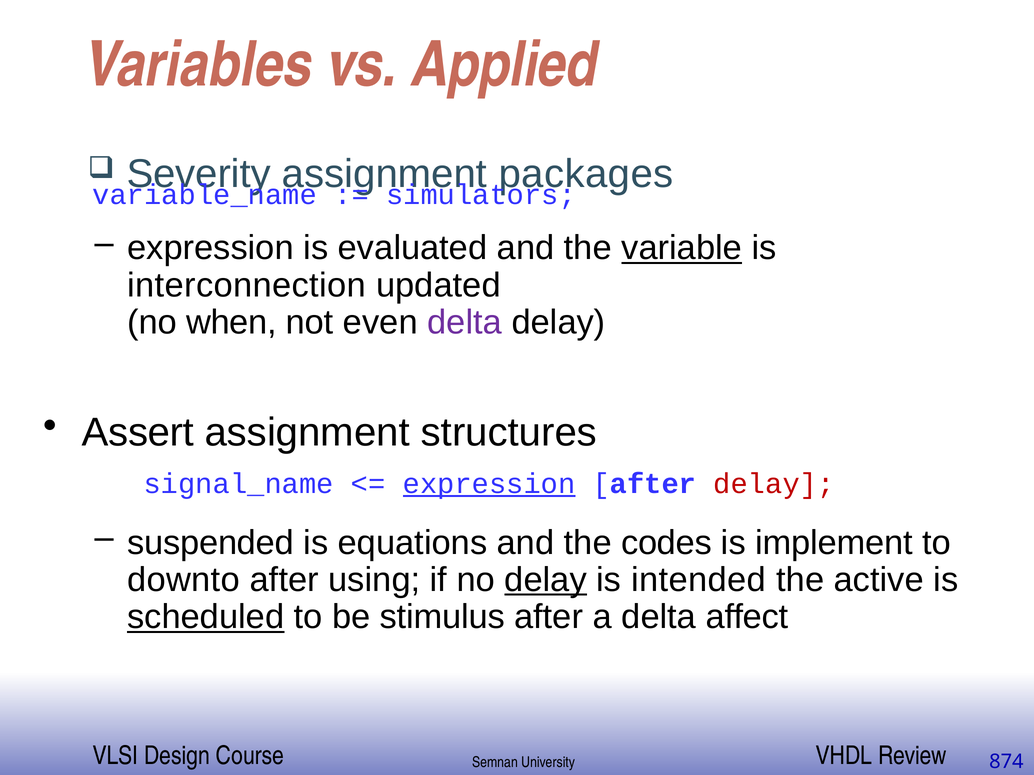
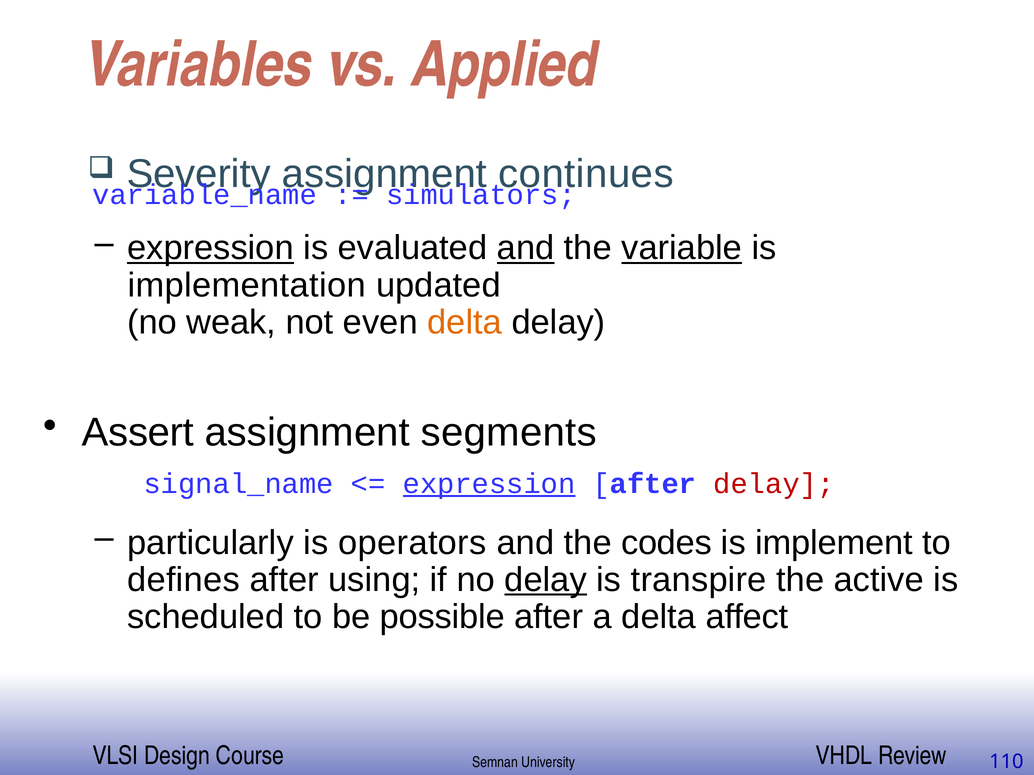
packages: packages -> continues (586, 174)
expression underline: none -> present (211, 248)
and underline: none -> present (526, 248)
interconnection: interconnection -> implementation (247, 285)
when: when -> weak (231, 323)
delta colour: purple -> orange (465, 323)
structures: structures -> segments (509, 433)
suspended: suspended -> particularly (211, 543)
equations: equations -> operators (412, 543)
downto: downto -> defines (184, 580)
intended: intended -> transpire (699, 580)
scheduled underline: present -> none (206, 617)
stimulus: stimulus -> possible (442, 617)
874: 874 -> 110 (1006, 762)
